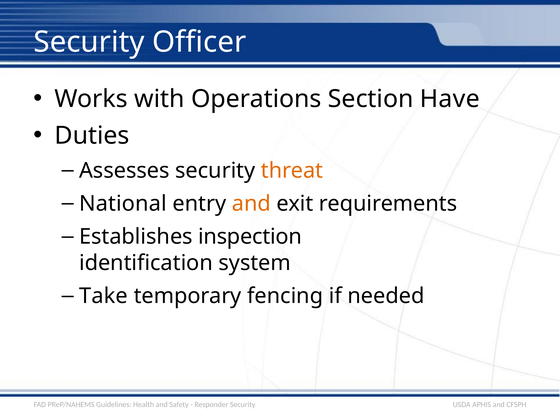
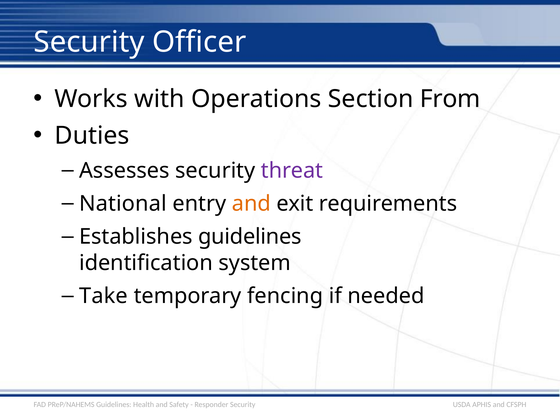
Have: Have -> From (450, 99)
threat colour: orange -> purple (292, 170)
Establishes inspection: inspection -> guidelines (250, 237)
